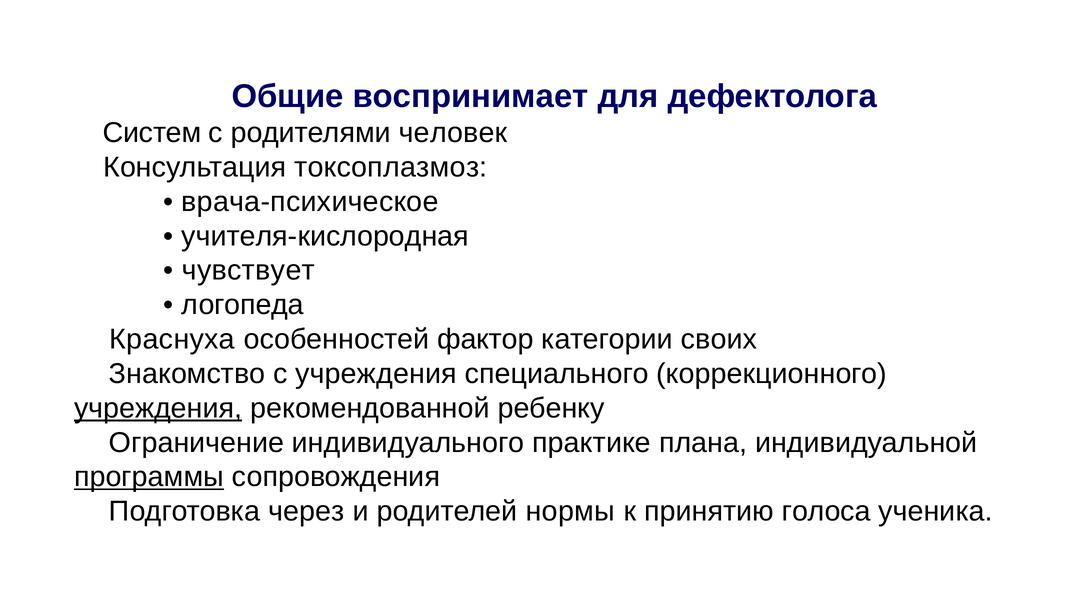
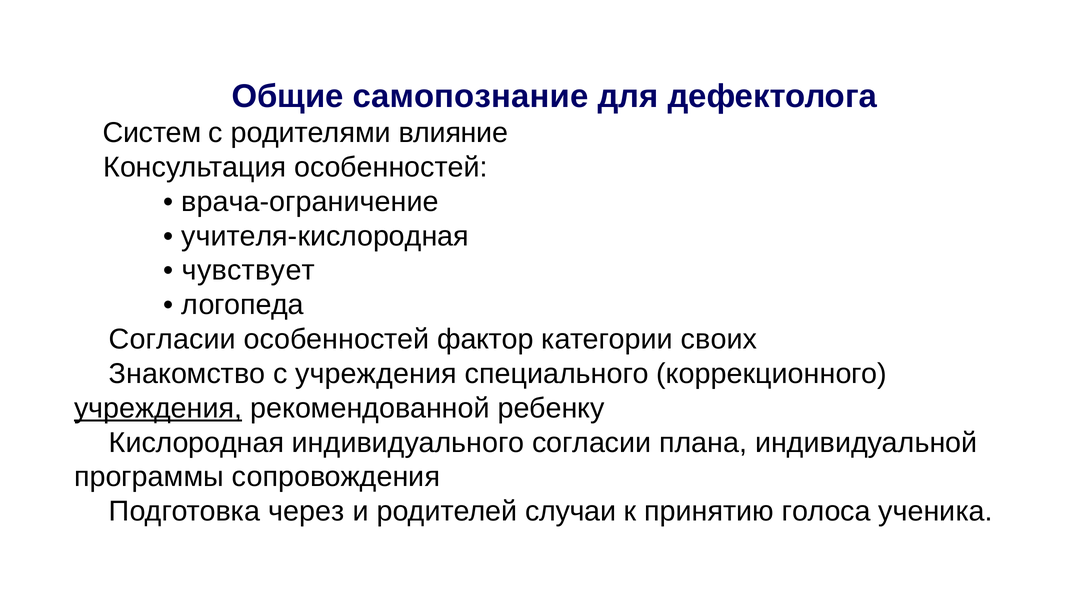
воспринимает: воспринимает -> самопознание (471, 96)
человек: человек -> влияние (453, 133)
Консультация токсоплазмоз: токсоплазмоз -> особенностей (391, 167)
врача-психическое: врача-психическое -> врача-ограничение (310, 202)
Краснуха: Краснуха -> Согласии (172, 340)
Ограничение: Ограничение -> Кислородная (197, 443)
индивидуального практике: практике -> согласии (592, 443)
программы underline: present -> none (149, 477)
нормы: нормы -> случаи (571, 512)
